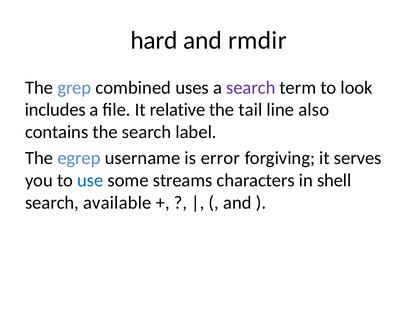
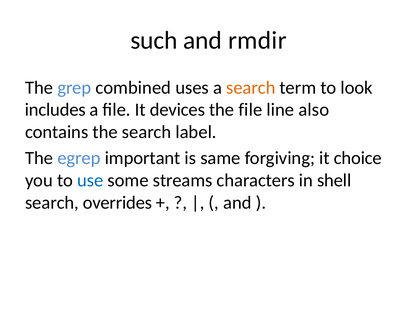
hard: hard -> such (154, 40)
search colour: purple -> orange (251, 88)
relative: relative -> devices (177, 110)
the tail: tail -> file (250, 110)
username: username -> important (143, 158)
error: error -> same (220, 158)
serves: serves -> choice (358, 158)
available: available -> overrides (117, 203)
